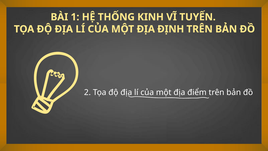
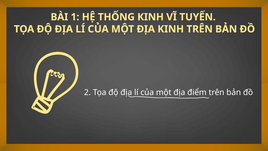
ĐỊA ĐỊNH: ĐỊNH -> KINH (171, 29)
